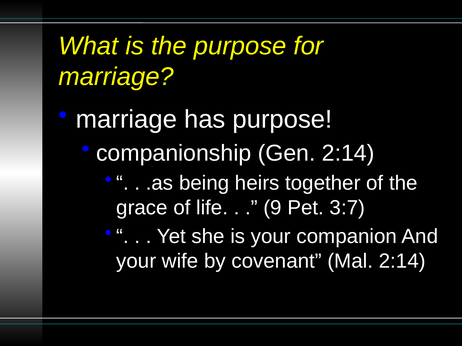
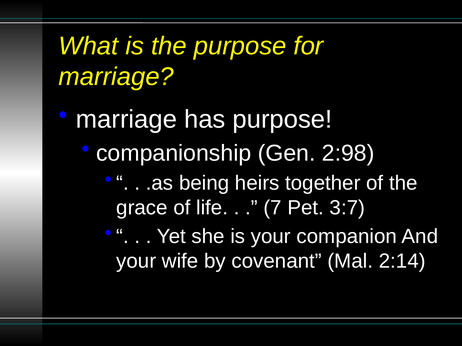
Gen 2:14: 2:14 -> 2:98 (348, 153)
9: 9 -> 7 (273, 208)
